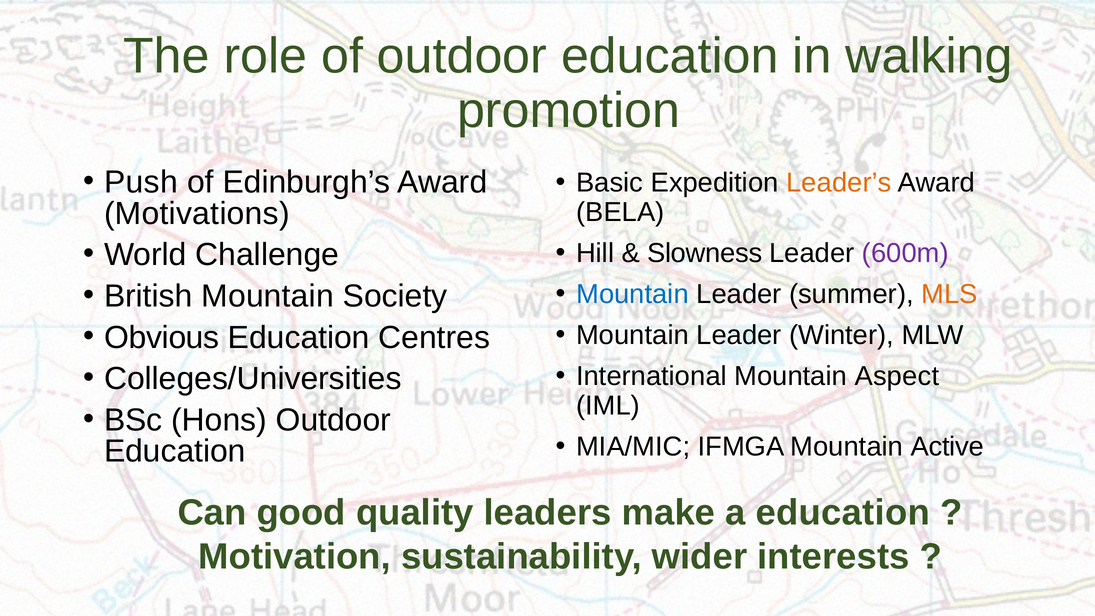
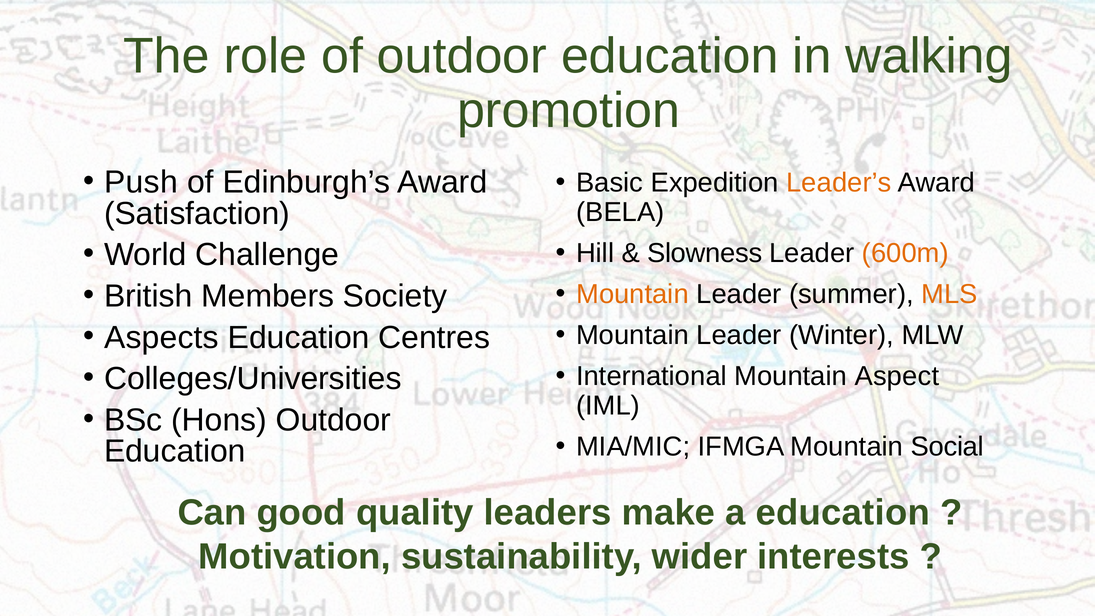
Motivations: Motivations -> Satisfaction (197, 213)
600m colour: purple -> orange (905, 253)
British Mountain: Mountain -> Members (268, 296)
Mountain colour: blue -> orange (632, 294)
Obvious: Obvious -> Aspects (161, 337)
Active: Active -> Social (947, 447)
